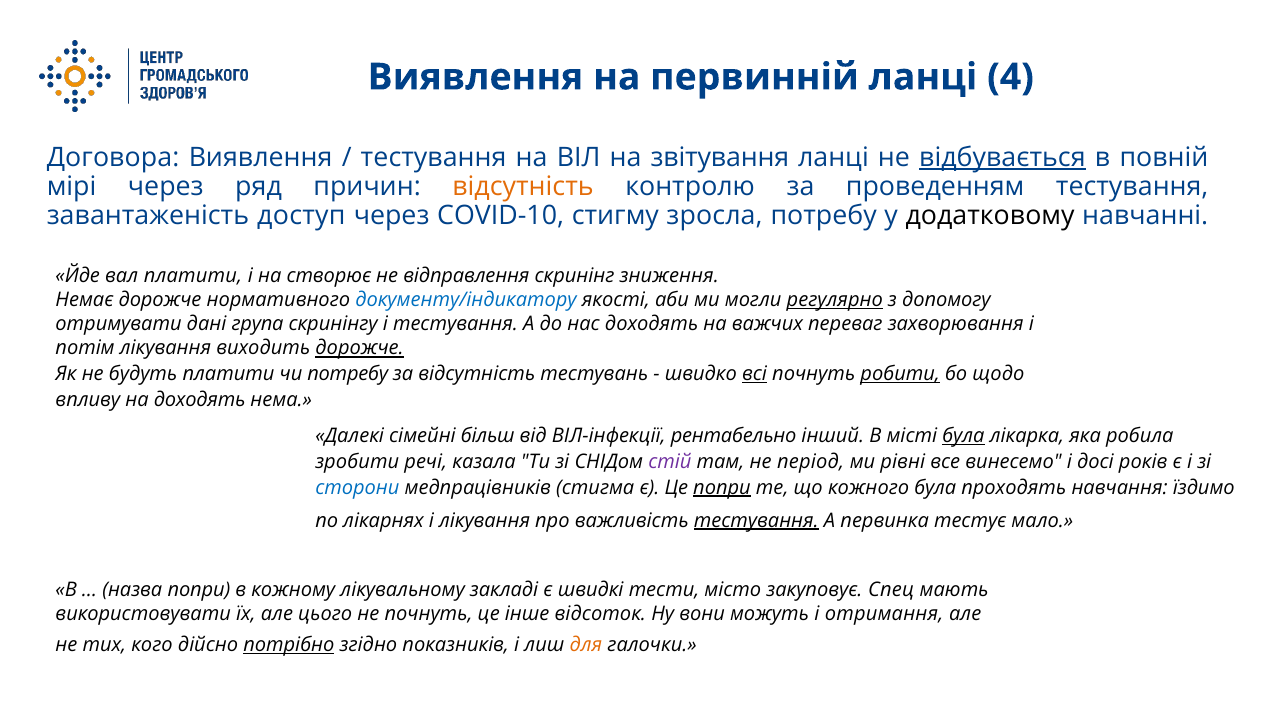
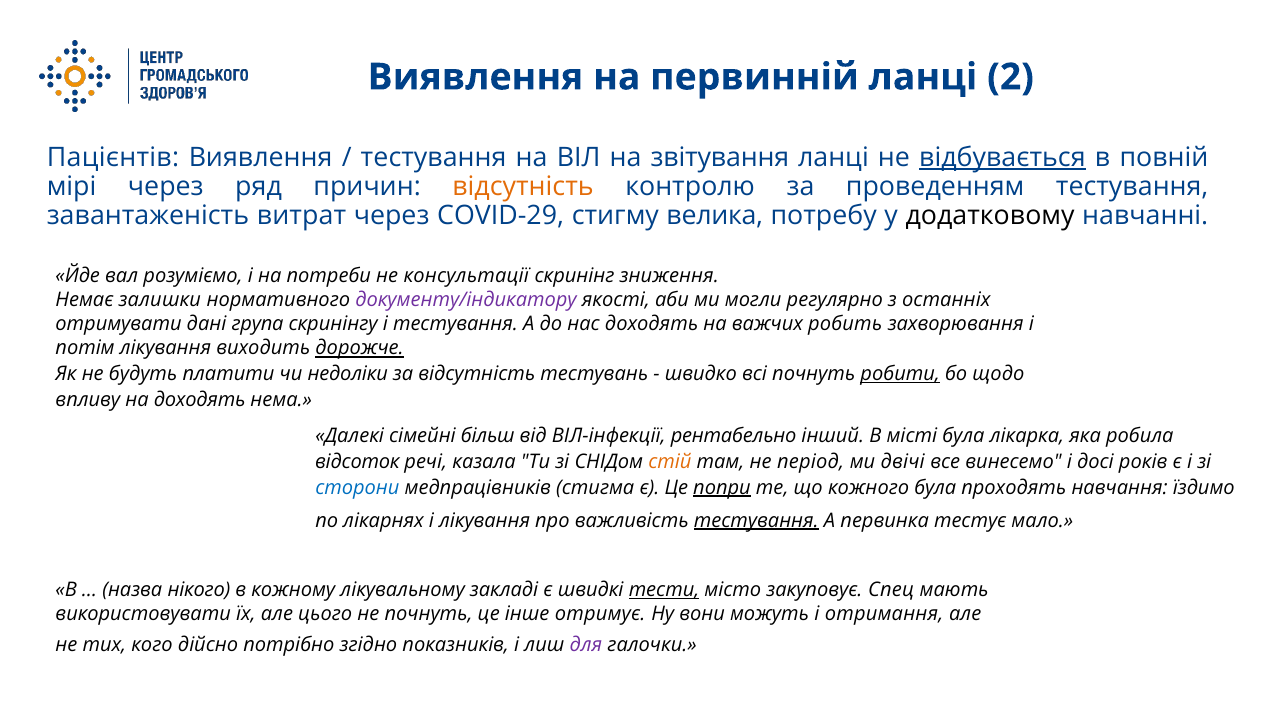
4: 4 -> 2 (1011, 77)
Договора: Договора -> Пацієнтів (113, 157)
доступ: доступ -> витрат (301, 215)
COVID-10: COVID-10 -> COVID-29 (501, 215)
зросла: зросла -> велика (715, 215)
вал платити: платити -> розуміємо (193, 276)
створює: створює -> потреби (329, 276)
відправлення: відправлення -> консультації (466, 276)
Немає дорожче: дорожче -> залишки (160, 300)
документу/індикатору colour: blue -> purple (466, 300)
регулярно underline: present -> none (835, 300)
допомогу: допомогу -> останніх (946, 300)
переваг: переваг -> робить (845, 324)
чи потребу: потребу -> недоліки (348, 374)
всі underline: present -> none (755, 374)
була underline: present -> none (963, 436)
зробити: зробити -> відсоток (357, 462)
стій colour: purple -> orange (670, 462)
рівні: рівні -> двічі (903, 462)
назва попри: попри -> нікого (199, 590)
тести underline: none -> present (664, 590)
відсоток: відсоток -> отримує (600, 614)
потрібно underline: present -> none (289, 645)
для colour: orange -> purple (586, 645)
